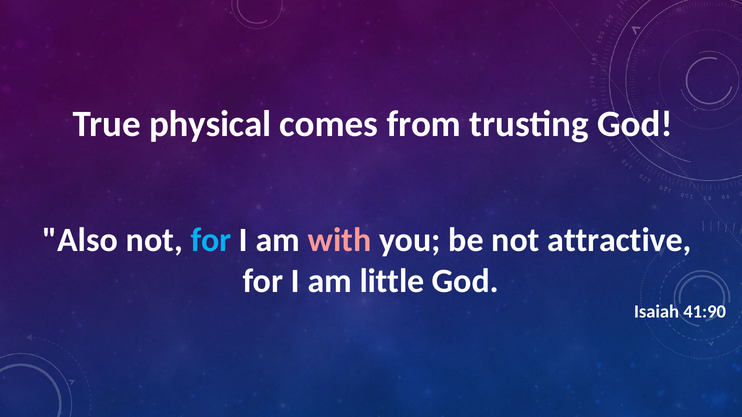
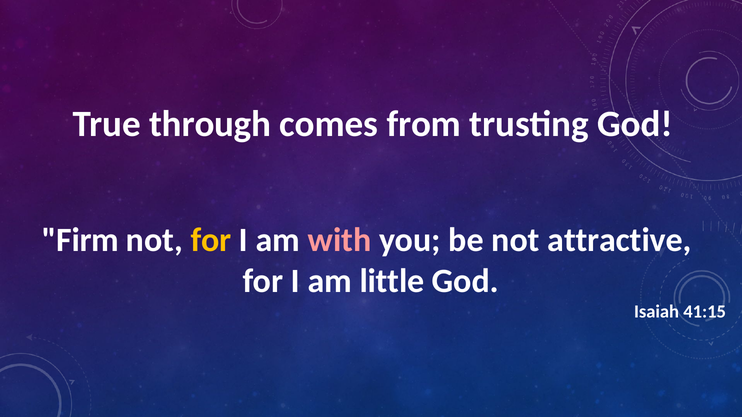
physical: physical -> through (210, 124)
Also: Also -> Firm (80, 240)
for colour: light blue -> yellow (211, 240)
41:90: 41:90 -> 41:15 (705, 312)
